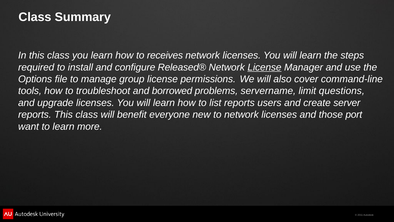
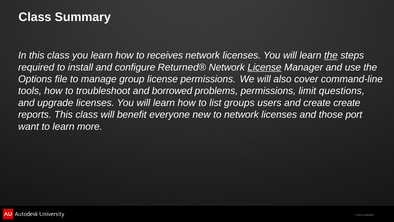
the underline: none -> present (331, 55)
Released®: Released® -> Returned® (182, 67)
problems servername: servername -> permissions (268, 91)
list reports: reports -> groups (239, 103)
create server: server -> create (347, 103)
